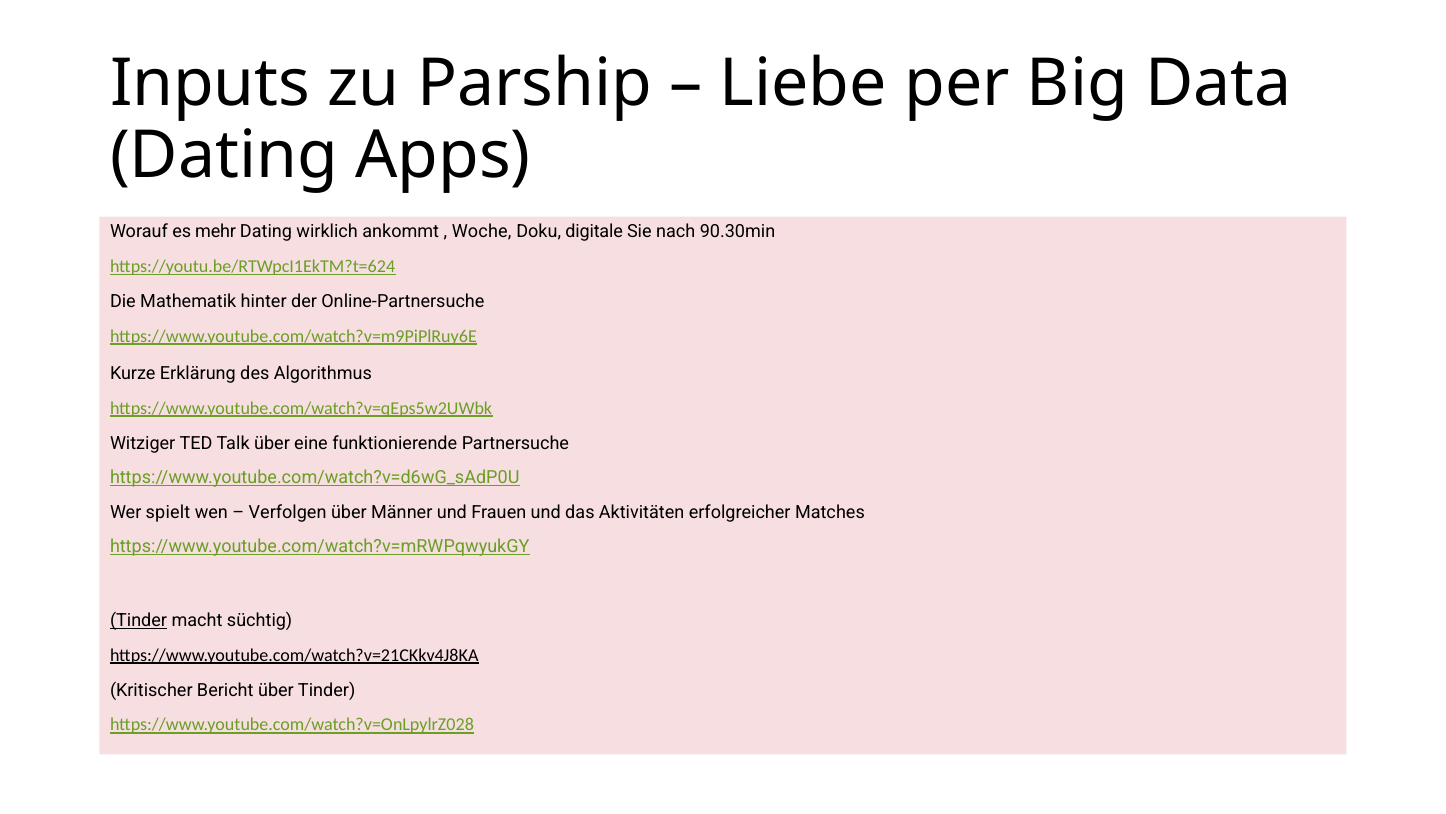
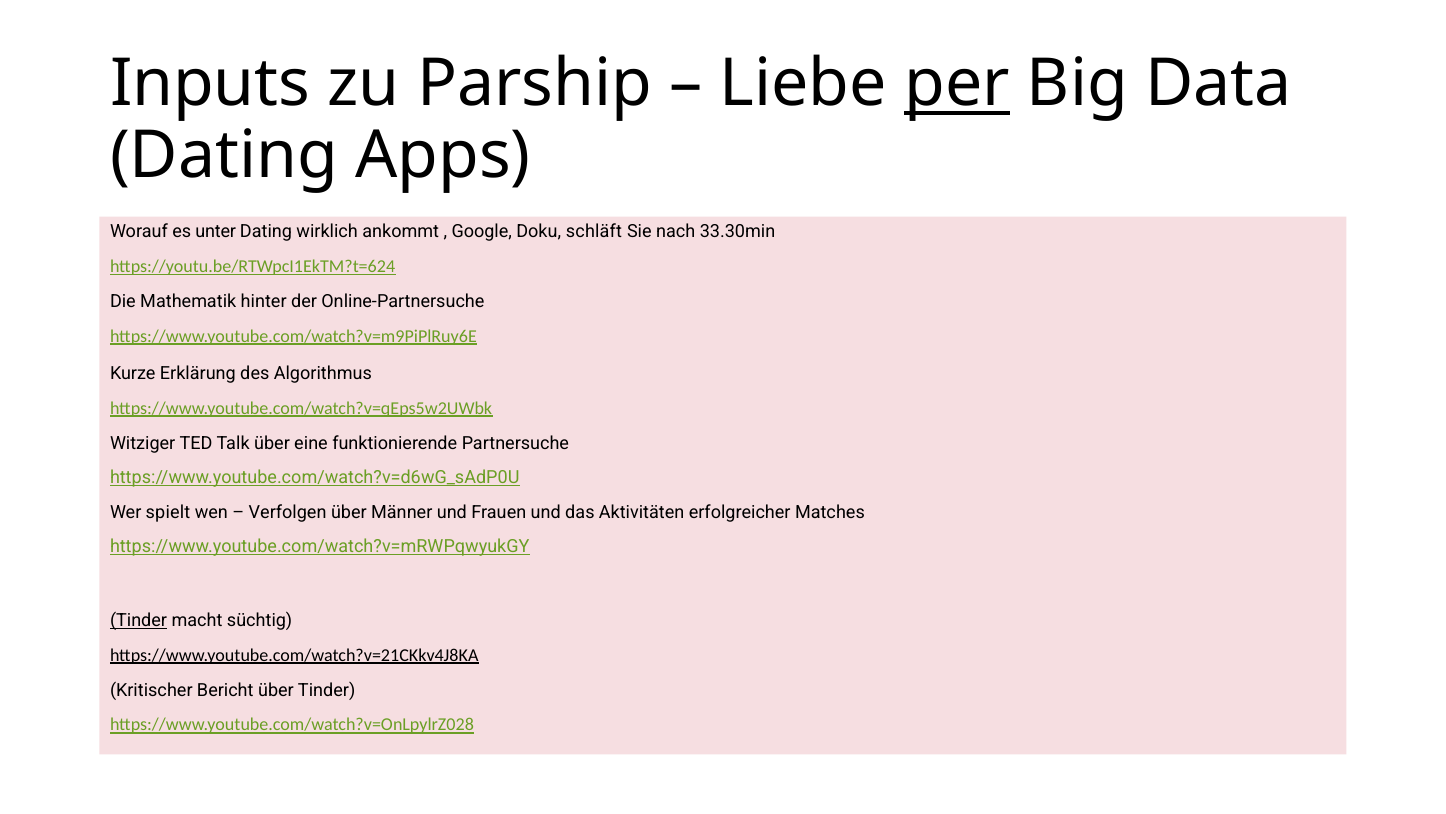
per underline: none -> present (957, 84)
mehr: mehr -> unter (216, 232)
Woche: Woche -> Google (482, 232)
digitale: digitale -> schläft (594, 232)
90.30min: 90.30min -> 33.30min (738, 232)
